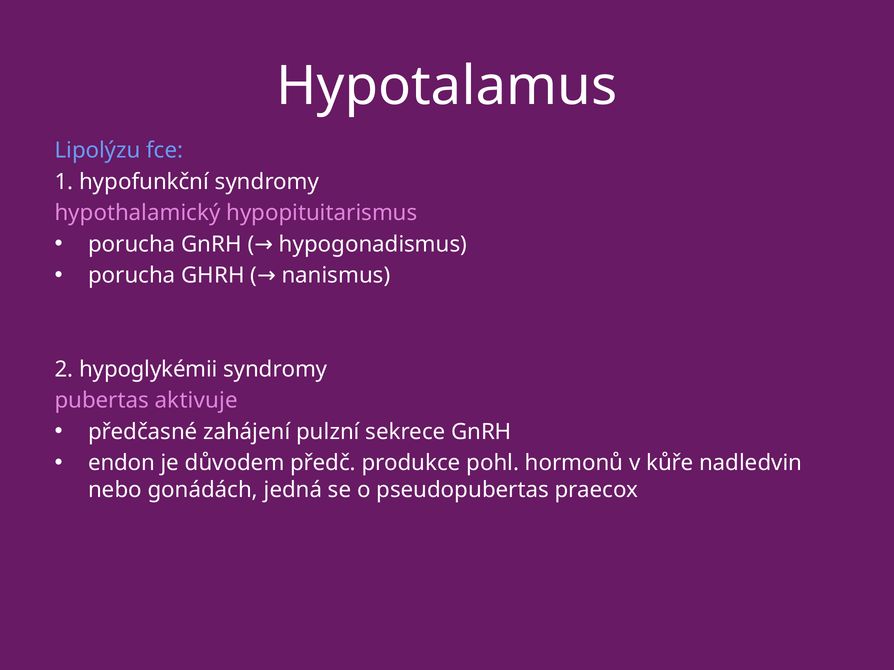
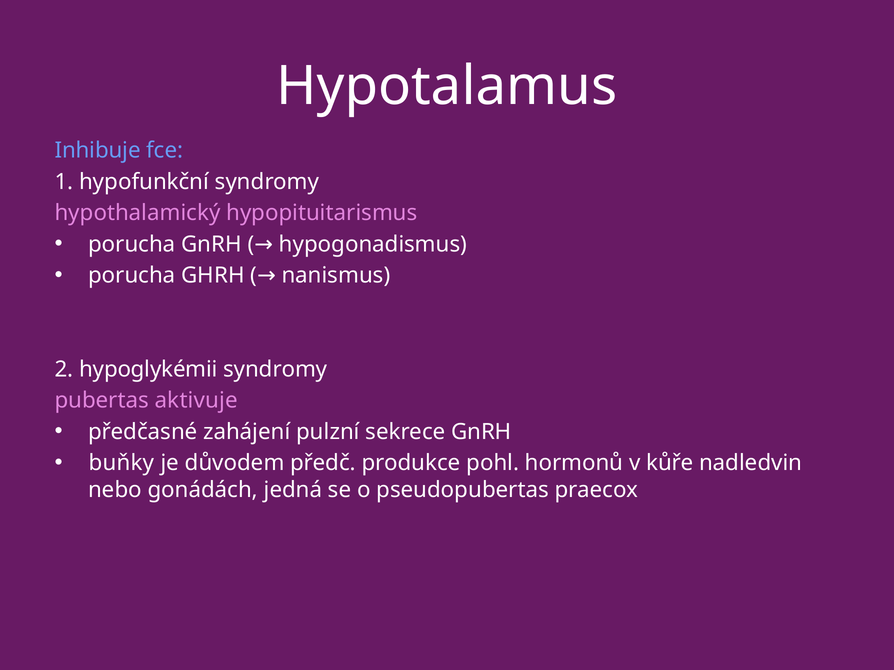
Lipolýzu: Lipolýzu -> Inhibuje (98, 151)
endon: endon -> buňky (121, 463)
